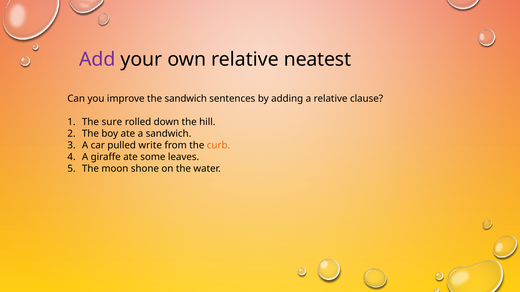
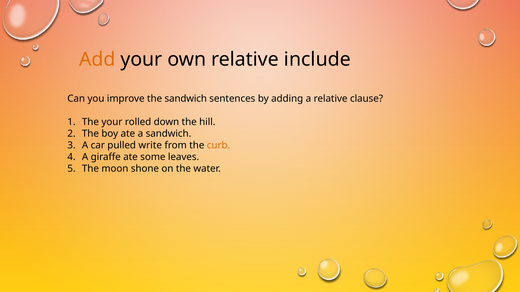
Add colour: purple -> orange (97, 60)
neatest: neatest -> include (317, 60)
The sure: sure -> your (112, 122)
